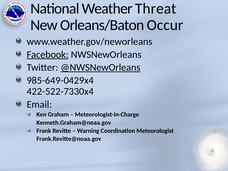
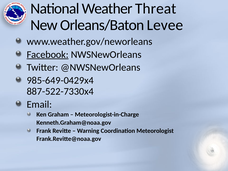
Occur: Occur -> Levee (165, 25)
@NWSNewOrleans underline: present -> none (101, 67)
422-522-7330x4: 422-522-7330x4 -> 887-522-7330x4 (60, 91)
